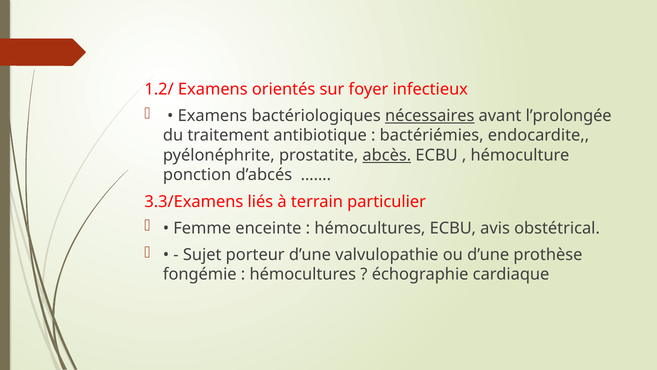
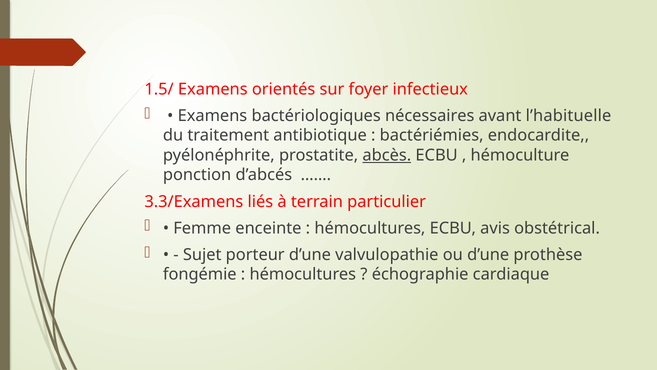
1.2/: 1.2/ -> 1.5/ (159, 89)
nécessaires underline: present -> none (430, 116)
l’prolongée: l’prolongée -> l’habituelle (569, 116)
